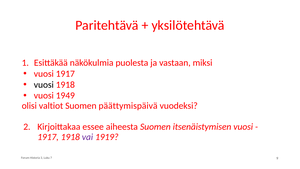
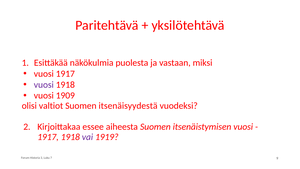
vuosi colour: black -> purple (44, 85)
1949: 1949 -> 1909 (65, 95)
päättymispäivä: päättymispäivä -> itsenäisyydestä (128, 106)
